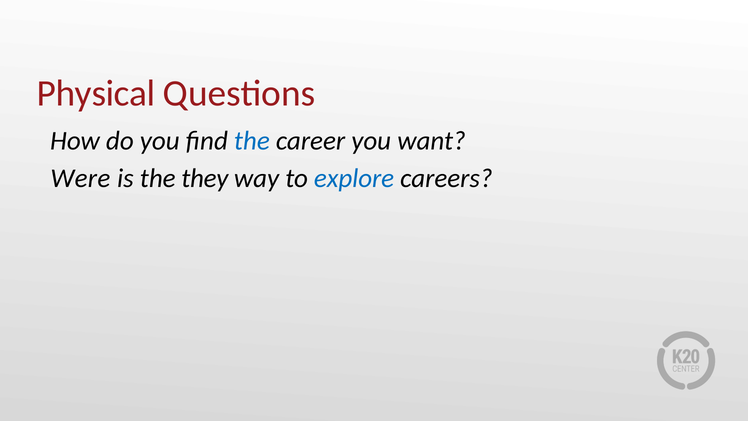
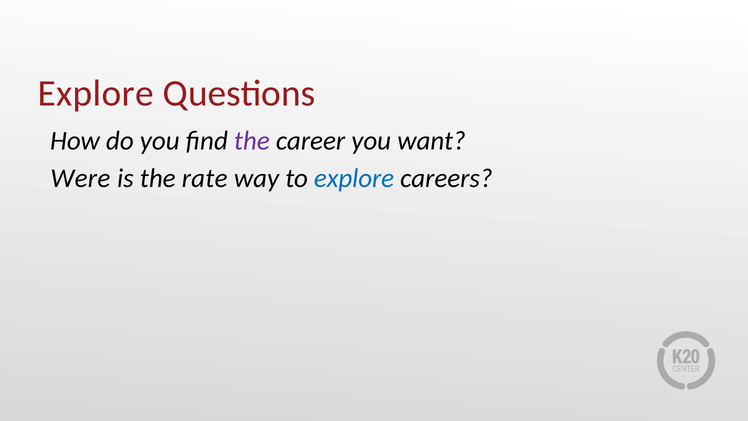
Physical: Physical -> Explore (96, 93)
the colour: blue -> purple (252, 141)
they: they -> rate (205, 178)
